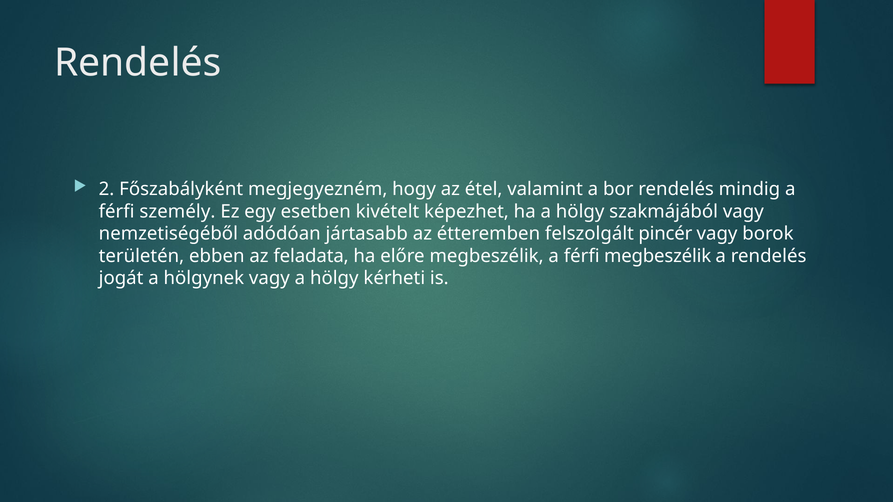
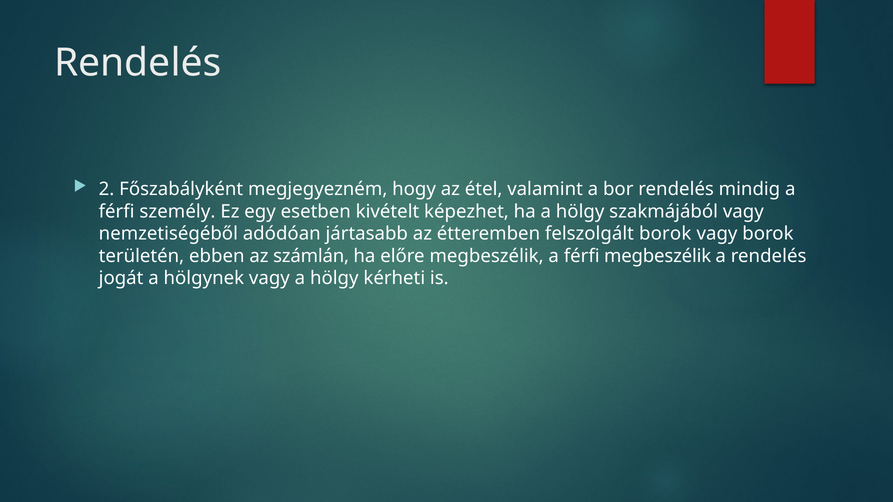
felszolgált pincér: pincér -> borok (665, 234)
feladata: feladata -> számlán (311, 256)
